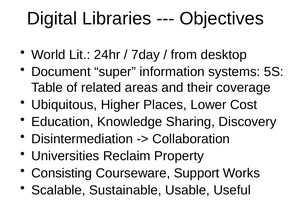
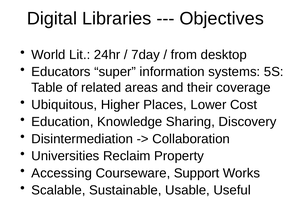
Document: Document -> Educators (61, 72)
Consisting: Consisting -> Accessing (62, 173)
